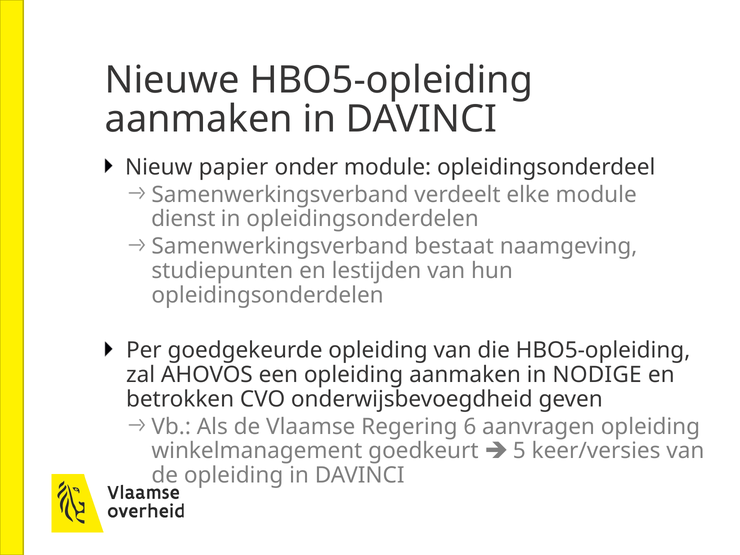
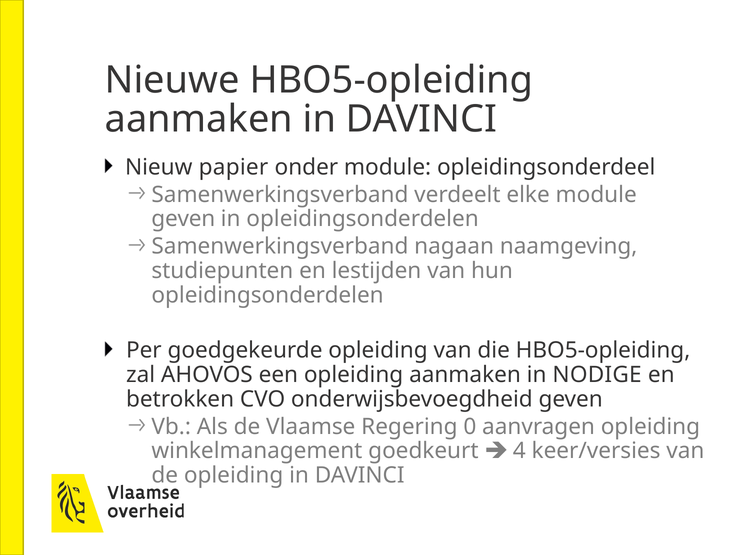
dienst: dienst -> geven (183, 219)
bestaat: bestaat -> nagaan (454, 246)
6: 6 -> 0 (470, 427)
5: 5 -> 4 (519, 451)
